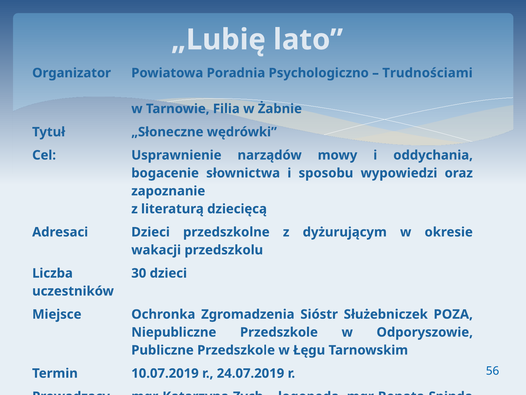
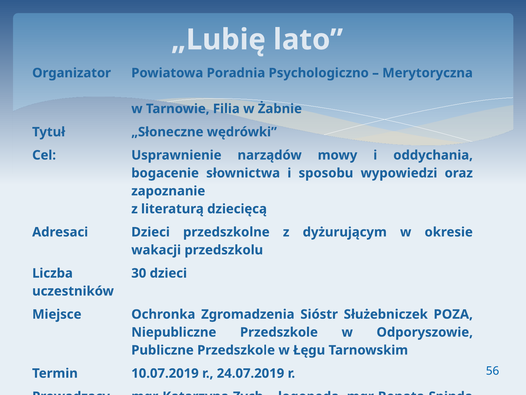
Trudnościami: Trudnościami -> Merytoryczna (428, 73)
